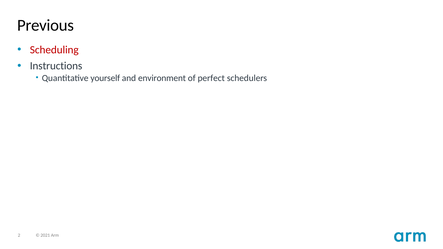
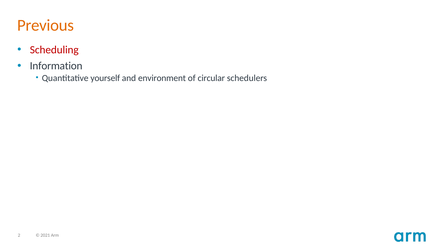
Previous colour: black -> orange (45, 25)
Instructions: Instructions -> Information (56, 66)
perfect: perfect -> circular (211, 78)
